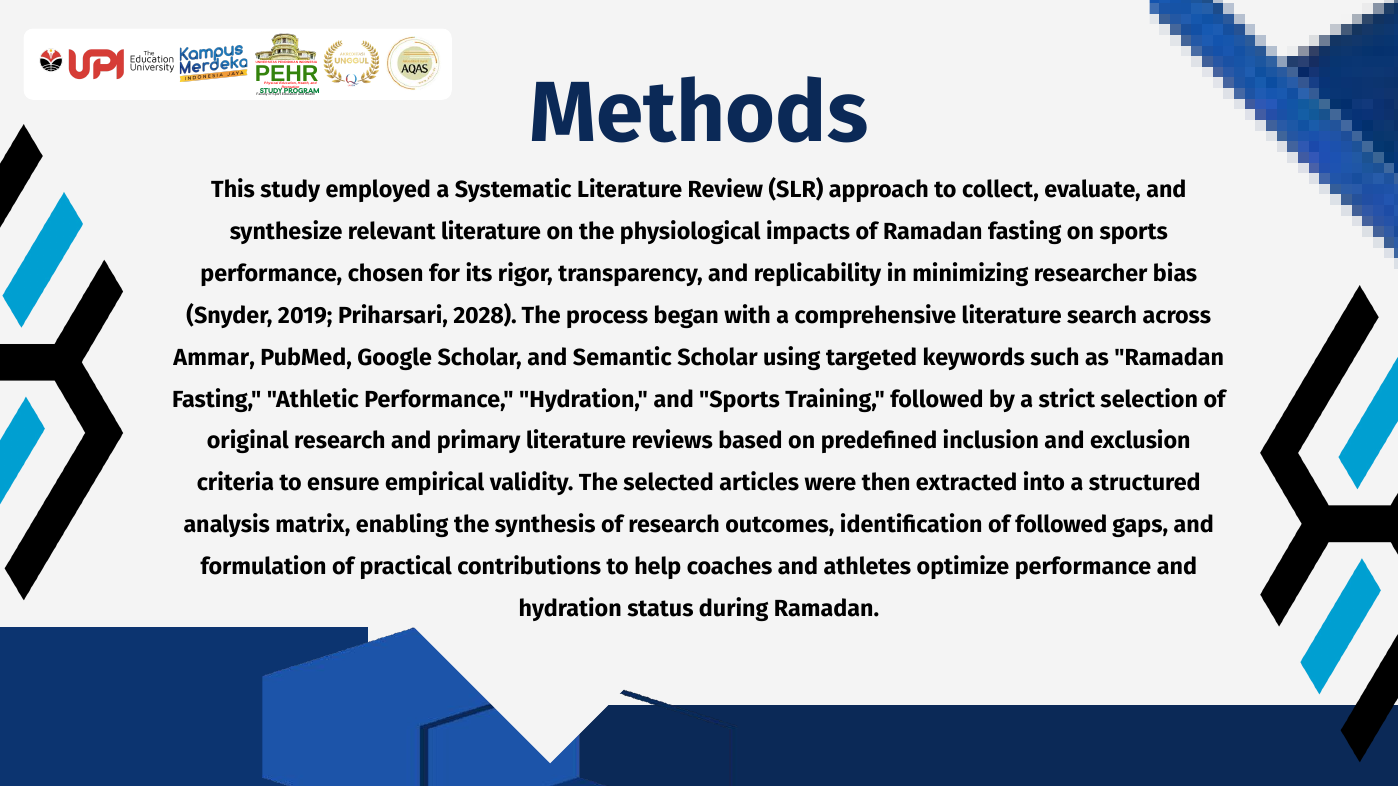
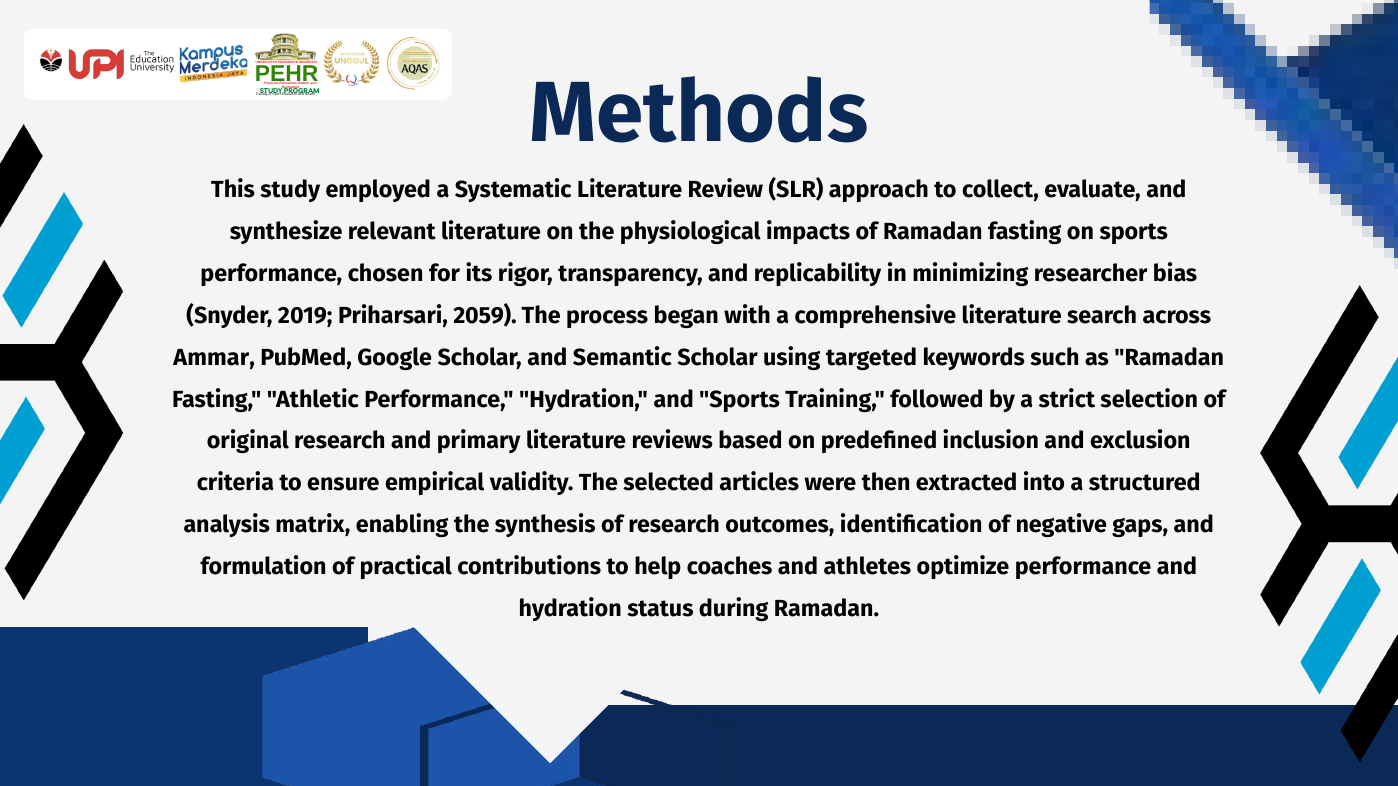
2028: 2028 -> 2059 (485, 316)
of followed: followed -> negative (1061, 525)
